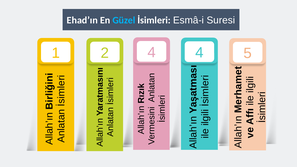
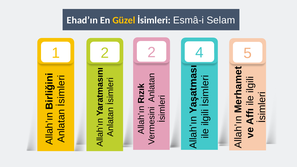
Güzel colour: light blue -> yellow (124, 20)
Suresi: Suresi -> Selam (221, 20)
2 4: 4 -> 2 (152, 52)
